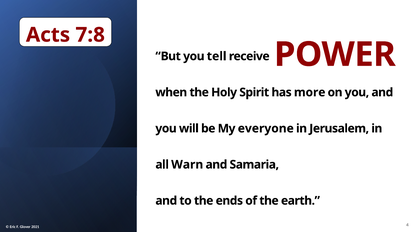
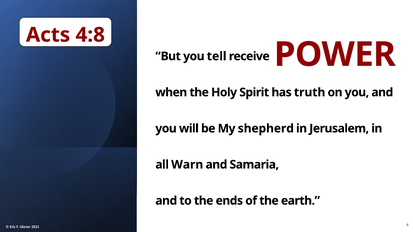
7:8: 7:8 -> 4:8 (90, 35)
more: more -> truth (310, 92)
everyone: everyone -> shepherd (266, 129)
